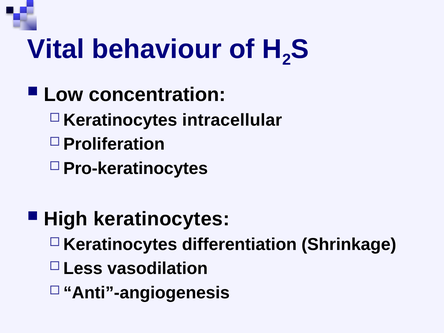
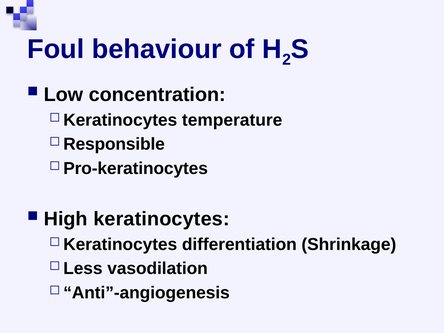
Vital: Vital -> Foul (56, 49)
intracellular: intracellular -> temperature (232, 120)
Proliferation: Proliferation -> Responsible (114, 144)
